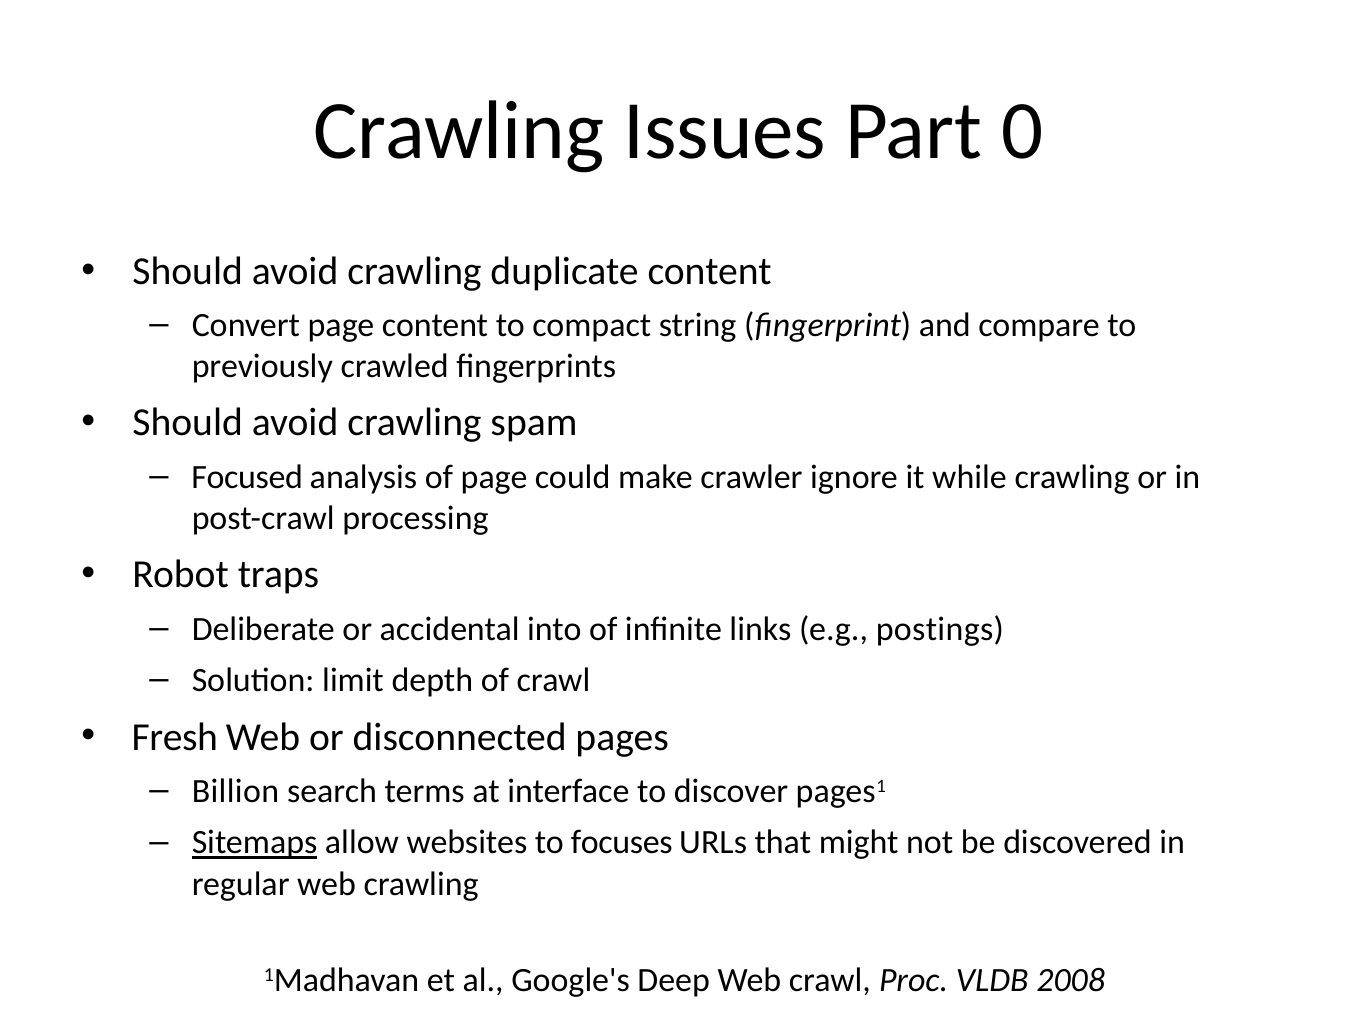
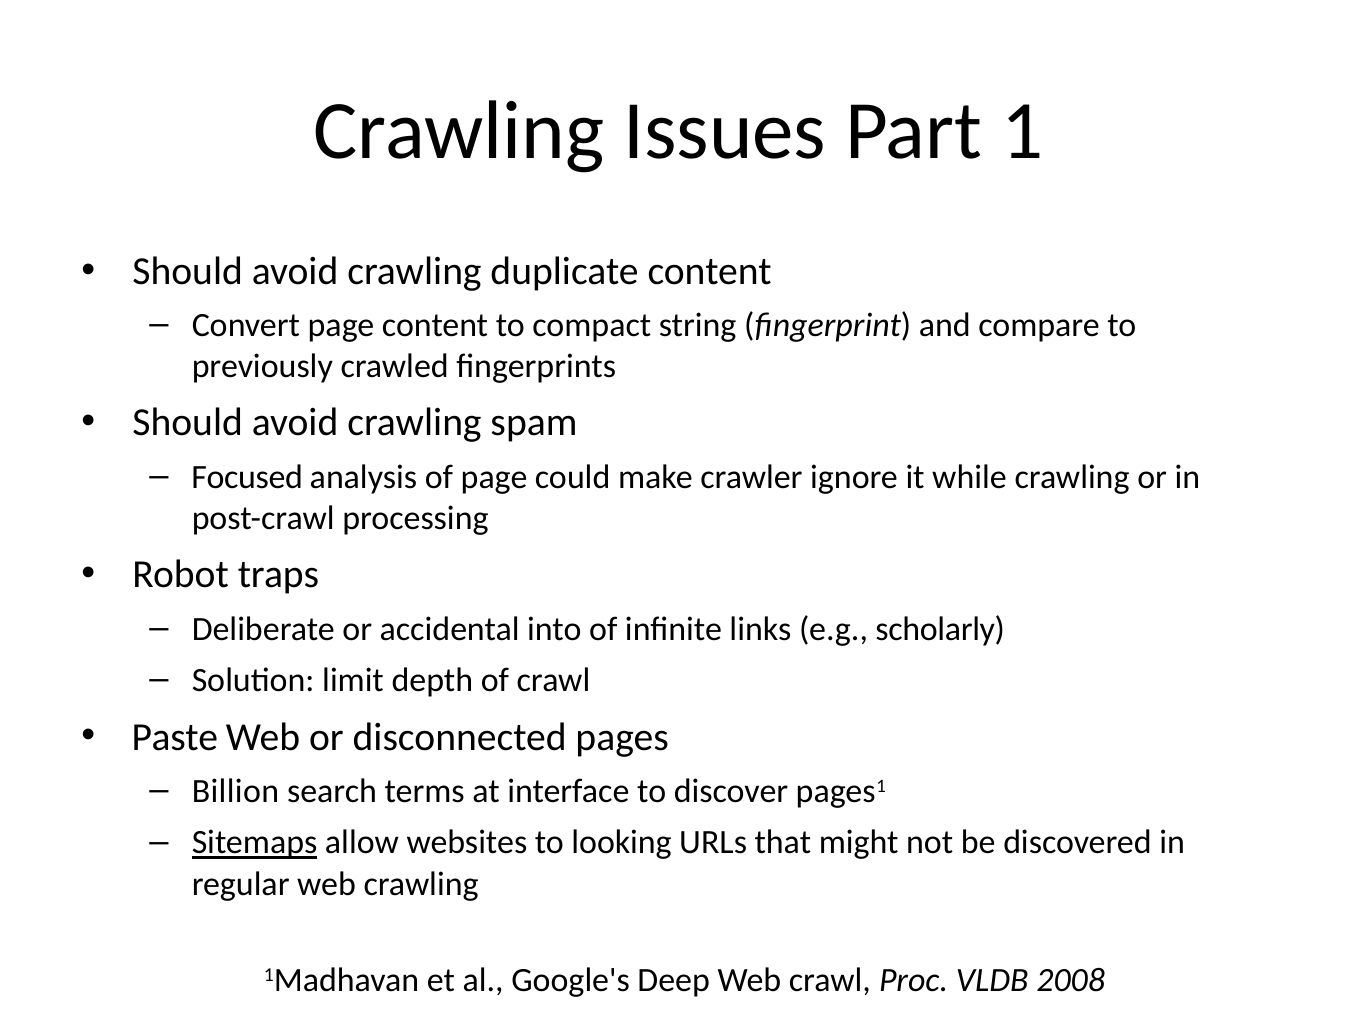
0: 0 -> 1 (1022, 131)
postings: postings -> scholarly (940, 629)
Fresh: Fresh -> Paste (175, 737)
focuses: focuses -> looking (622, 842)
